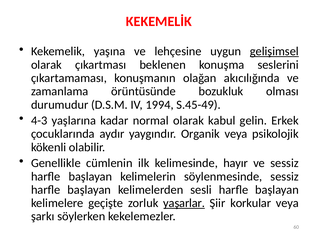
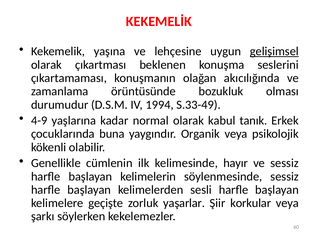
S.45-49: S.45-49 -> S.33-49 (199, 105)
4-3: 4-3 -> 4-9 (39, 121)
gelin: gelin -> tanık (253, 121)
aydır: aydır -> buna (112, 134)
yaşarlar underline: present -> none (184, 204)
